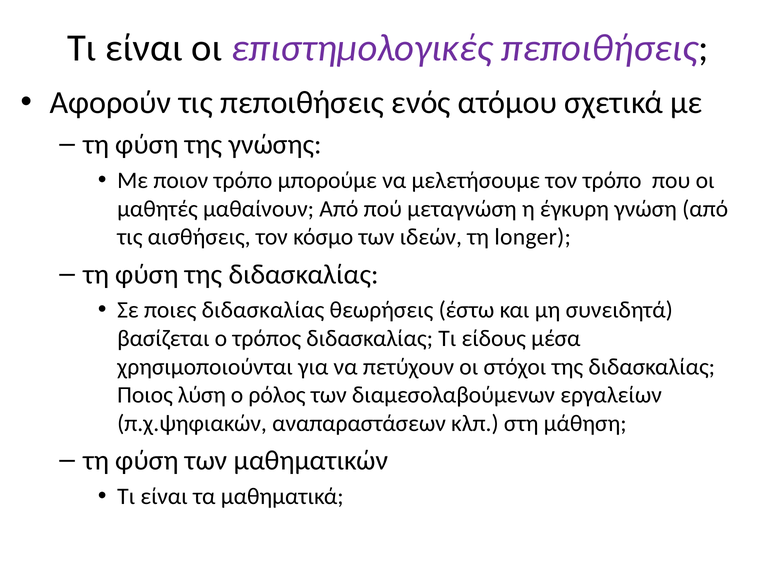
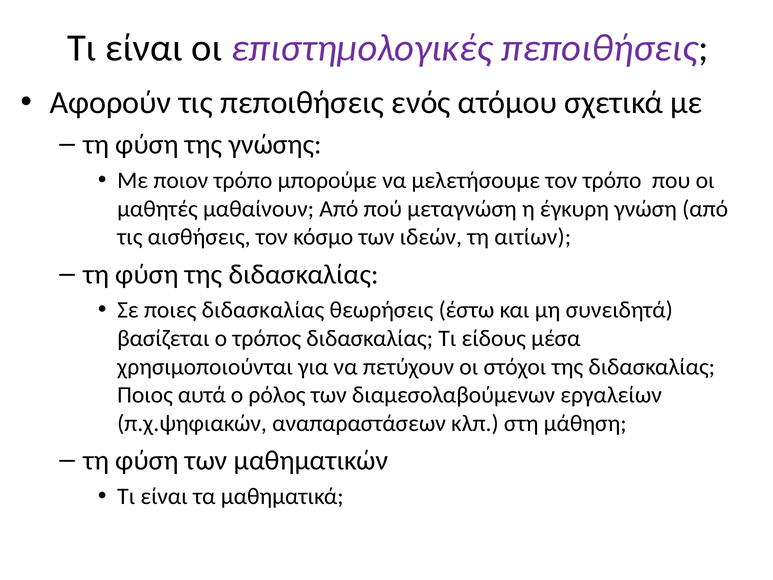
longer: longer -> αιτίων (533, 237)
λύση: λύση -> αυτά (202, 395)
